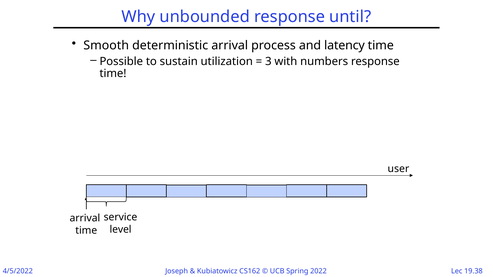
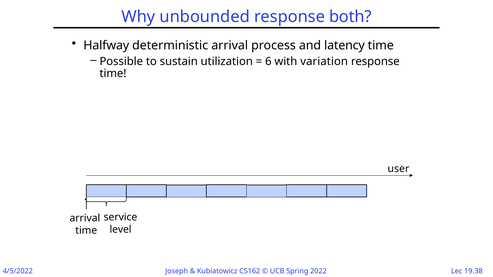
until: until -> both (350, 17)
Smooth: Smooth -> Halfway (106, 45)
3: 3 -> 6 (268, 61)
numbers: numbers -> variation (324, 61)
